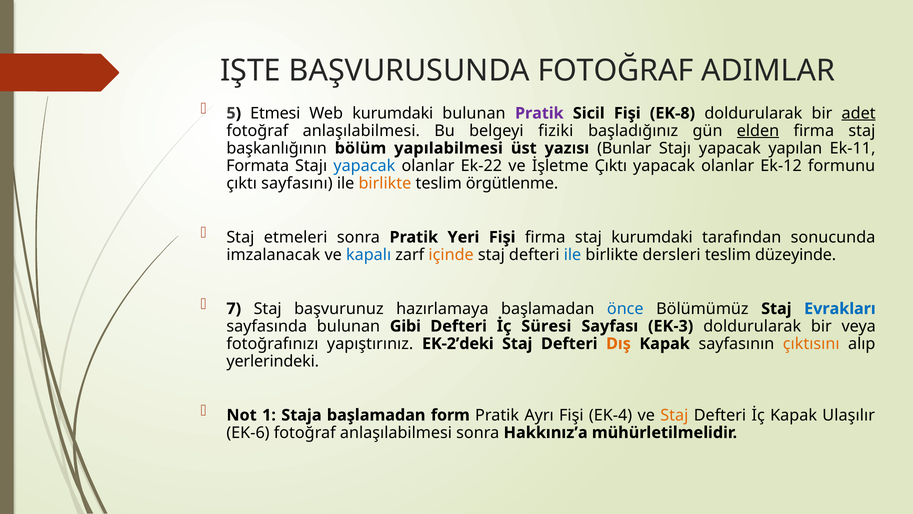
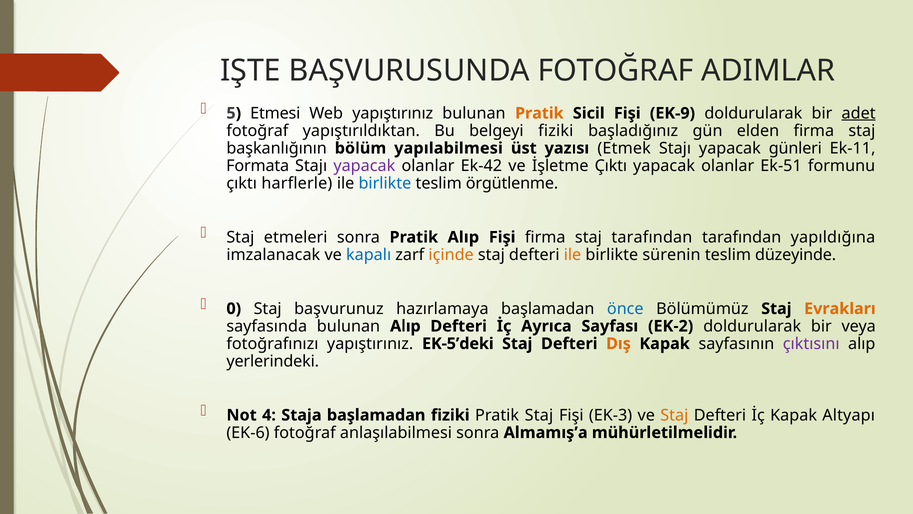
Web kurumdaki: kurumdaki -> yapıştırınız (393, 113)
Pratik colour: purple -> orange (539, 113)
EK-8: EK-8 -> EK-9 (672, 113)
anlaşılabilmesi: anlaşılabilmesi -> yapıştırıldıktan (361, 131)
elden underline: present -> none (758, 131)
Bunlar: Bunlar -> Etmek (624, 148)
yapılan: yapılan -> günleri (795, 148)
yapacak colour: blue -> purple (364, 166)
Ek-22: Ek-22 -> Ek-42 (481, 166)
Ek-12: Ek-12 -> Ek-51 (781, 166)
sayfasını: sayfasını -> harflerle (297, 183)
birlikte colour: orange -> blue (385, 183)
Pratik Yeri: Yeri -> Alıp (463, 237)
staj kurumdaki: kurumdaki -> tarafından (652, 237)
sonucunda: sonucunda -> yapıldığına (833, 237)
ile colour: blue -> orange (572, 254)
dersleri: dersleri -> sürenin (671, 254)
7: 7 -> 0 (234, 308)
Evrakları colour: blue -> orange (840, 308)
bulunan Gibi: Gibi -> Alıp (405, 326)
Süresi: Süresi -> Ayrıca (546, 326)
EK-3: EK-3 -> EK-2 (671, 326)
EK-2’deki: EK-2’deki -> EK-5’deki (458, 343)
çıktısını colour: orange -> purple (811, 343)
1: 1 -> 4 (269, 415)
başlamadan form: form -> fiziki (450, 415)
Pratik Ayrı: Ayrı -> Staj (539, 415)
EK-4: EK-4 -> EK-3 (611, 415)
Ulaşılır: Ulaşılır -> Altyapı (849, 415)
Hakkınız’a: Hakkınız’a -> Almamış’a (546, 432)
